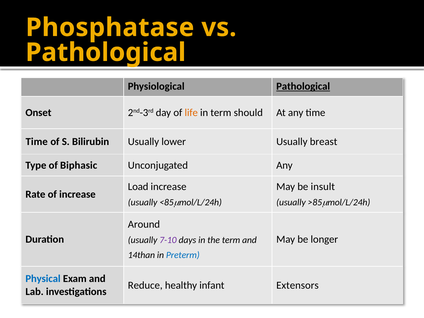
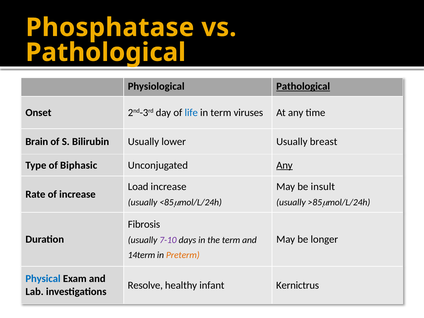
life colour: orange -> blue (191, 113)
should: should -> viruses (248, 113)
Time: Time -> Brain (37, 142)
Any underline: none -> present (284, 165)
Around: Around -> Fibrosis (144, 224)
14than: 14than -> 14term (141, 255)
Preterm colour: blue -> orange (183, 255)
Reduce: Reduce -> Resolve (145, 285)
Extensors: Extensors -> Kernictrus (298, 285)
